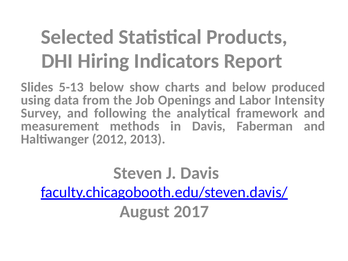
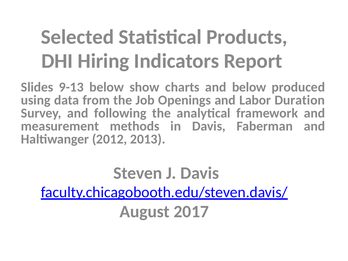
5-13: 5-13 -> 9-13 (71, 87)
Intensity: Intensity -> Duration (300, 100)
